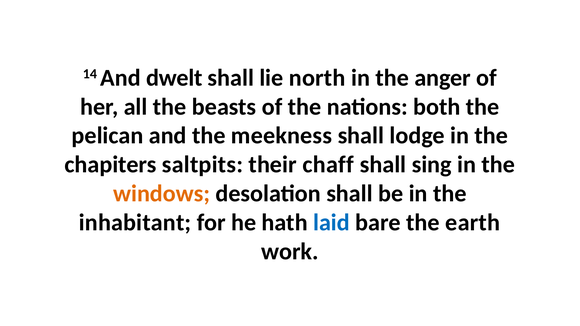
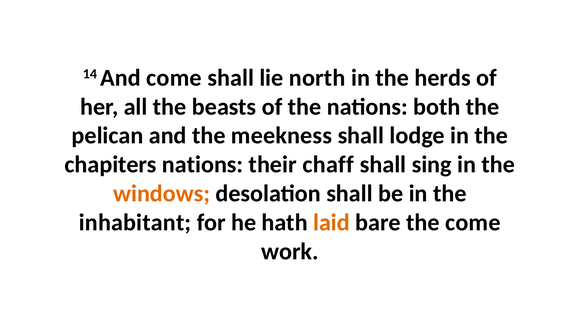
And dwelt: dwelt -> come (174, 78)
anger: anger -> herds (443, 78)
chapiters saltpits: saltpits -> nations (203, 165)
laid colour: blue -> orange (331, 223)
the earth: earth -> come (473, 223)
